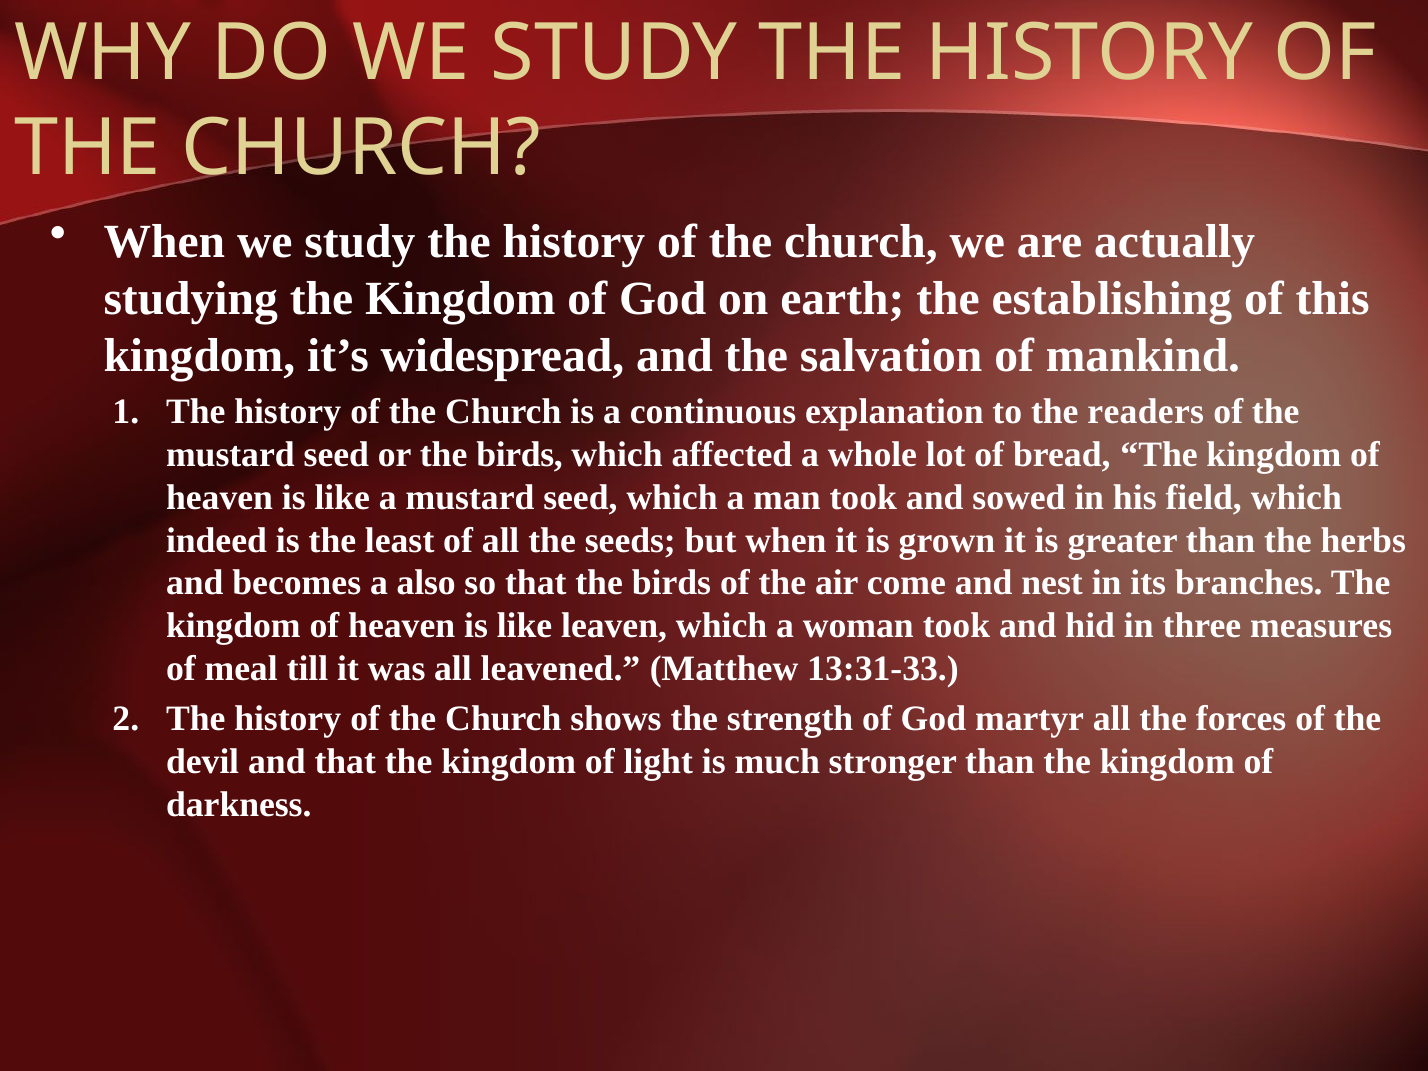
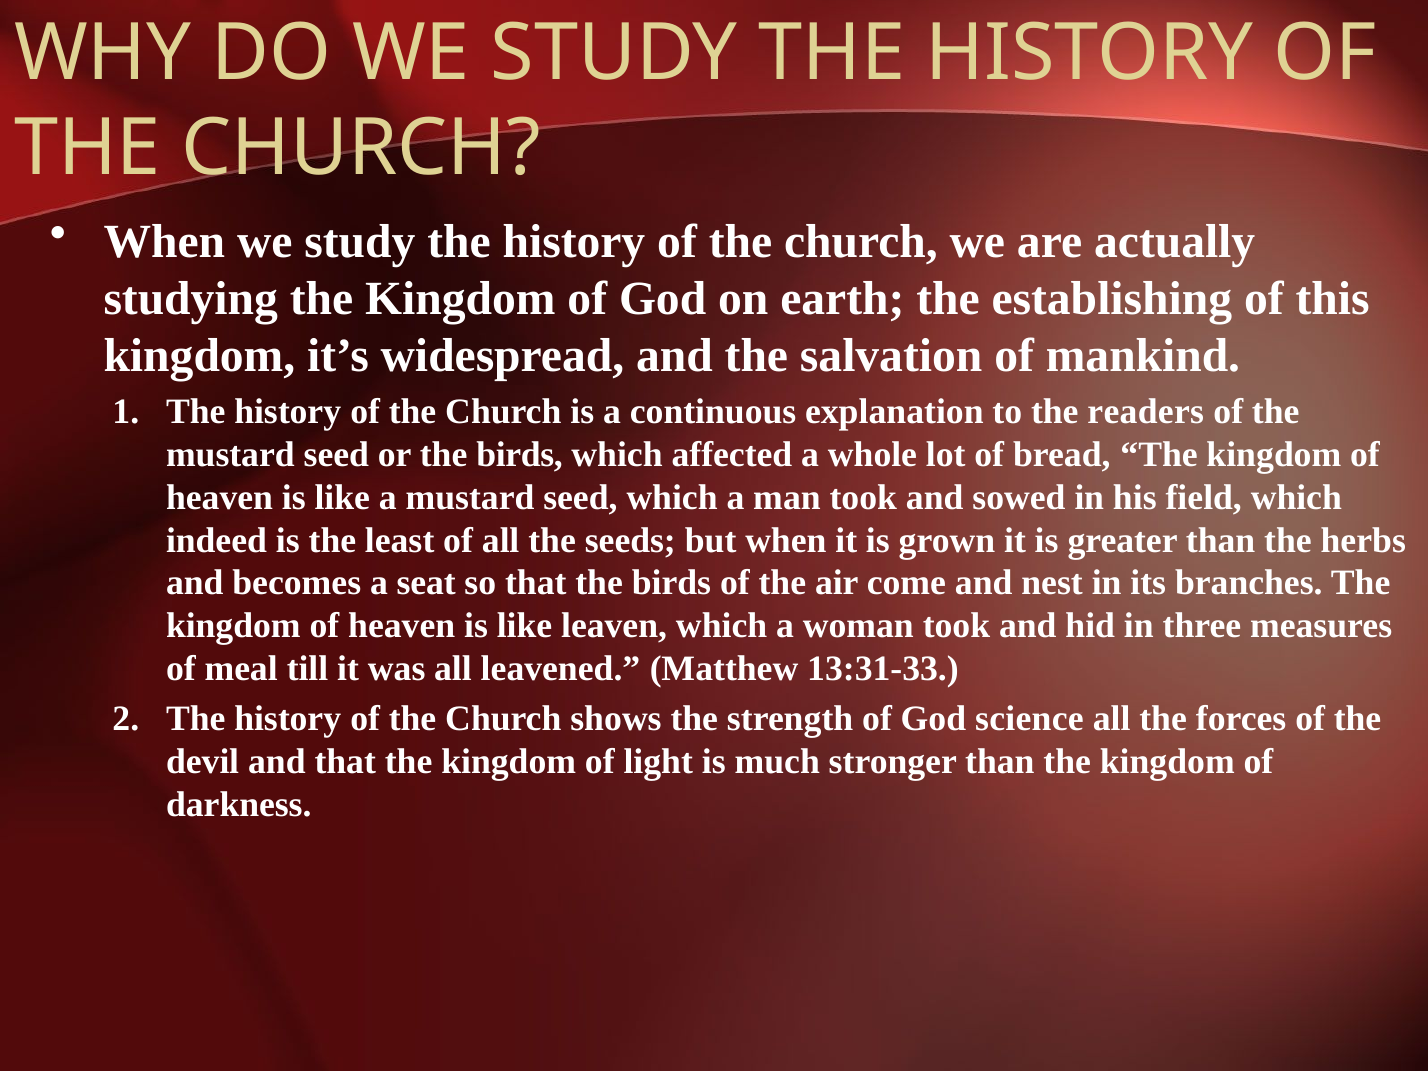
also: also -> seat (426, 583)
martyr: martyr -> science (1029, 719)
